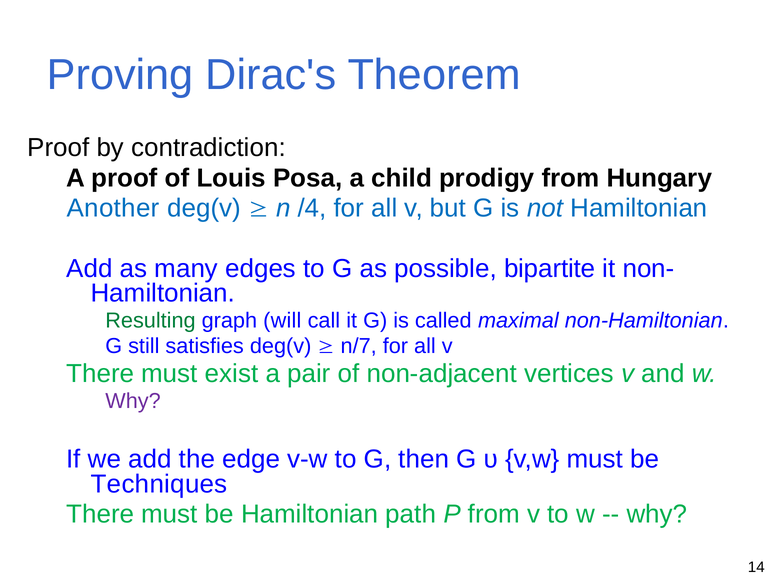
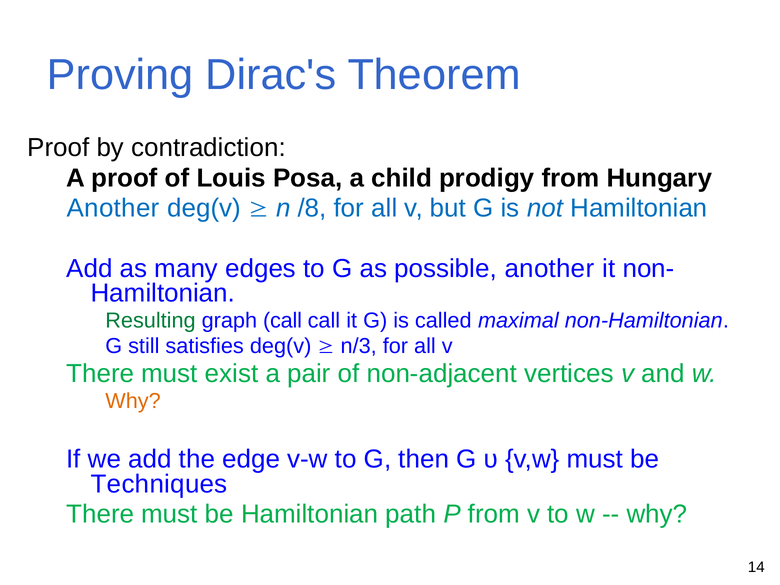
/4: /4 -> /8 (312, 208)
possible bipartite: bipartite -> another (549, 268)
graph will: will -> call (283, 321)
n/7: n/7 -> n/3 (359, 346)
Why colour: purple -> orange (133, 401)
